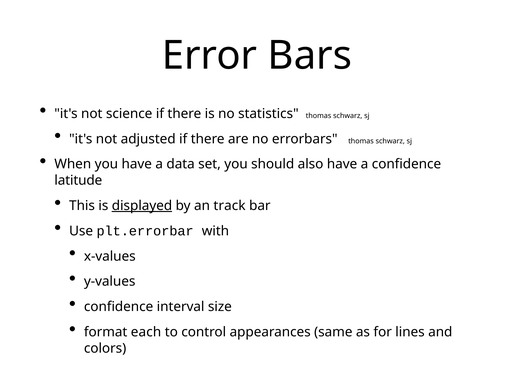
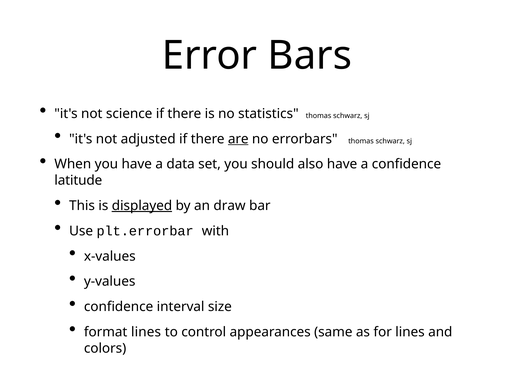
are underline: none -> present (238, 139)
track: track -> draw (230, 205)
format each: each -> lines (146, 332)
